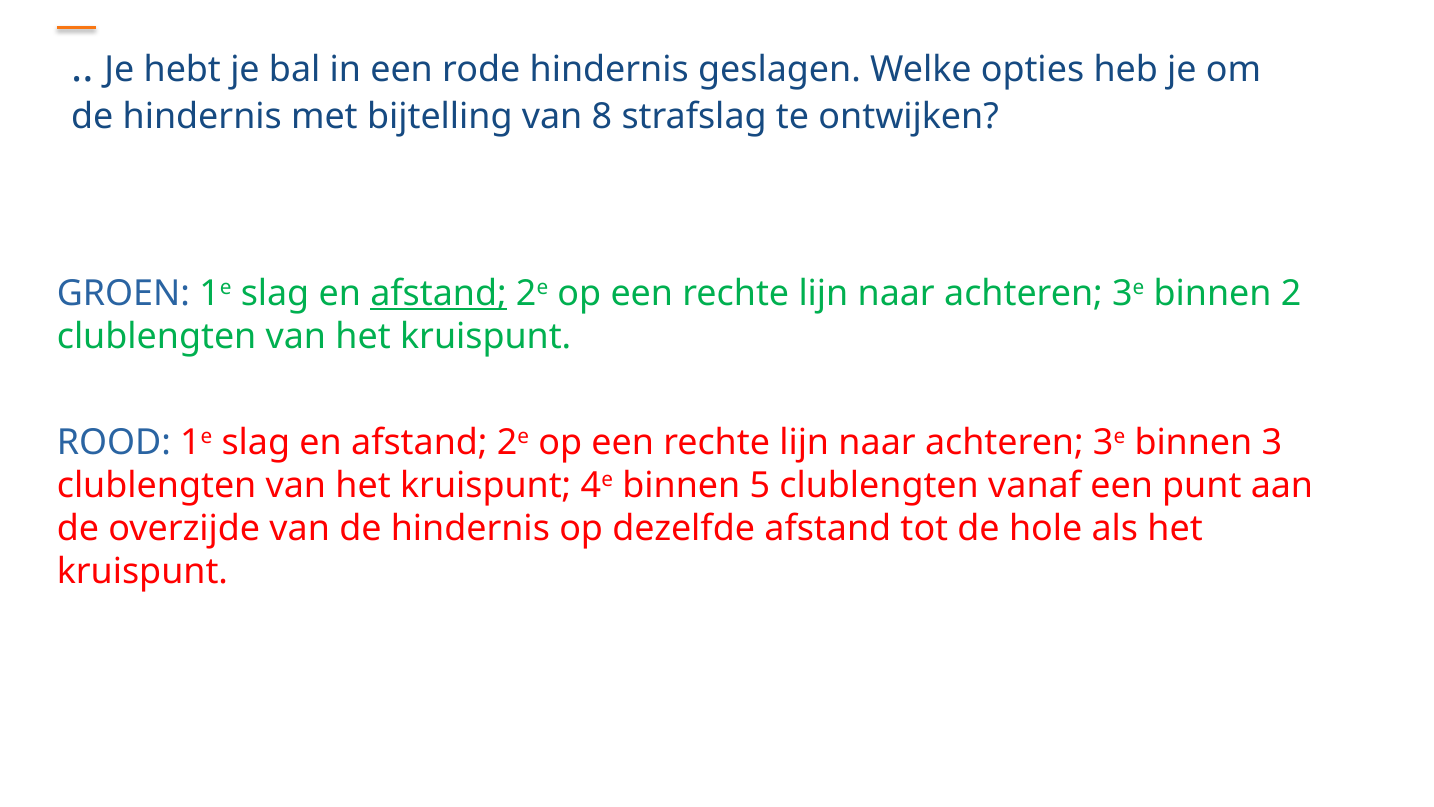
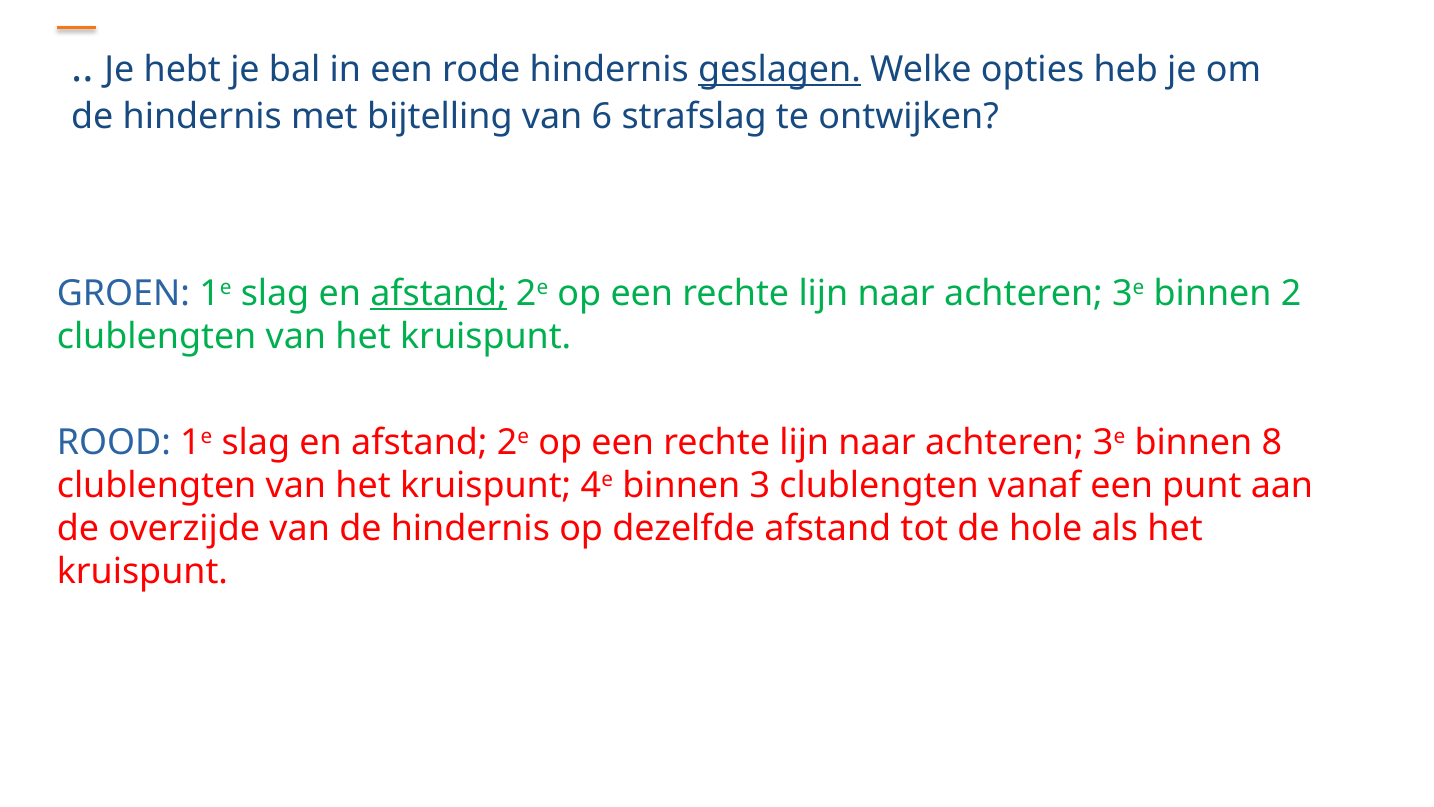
geslagen underline: none -> present (779, 70)
8: 8 -> 6 (602, 117)
3: 3 -> 8 (1272, 443)
5: 5 -> 3 (760, 486)
